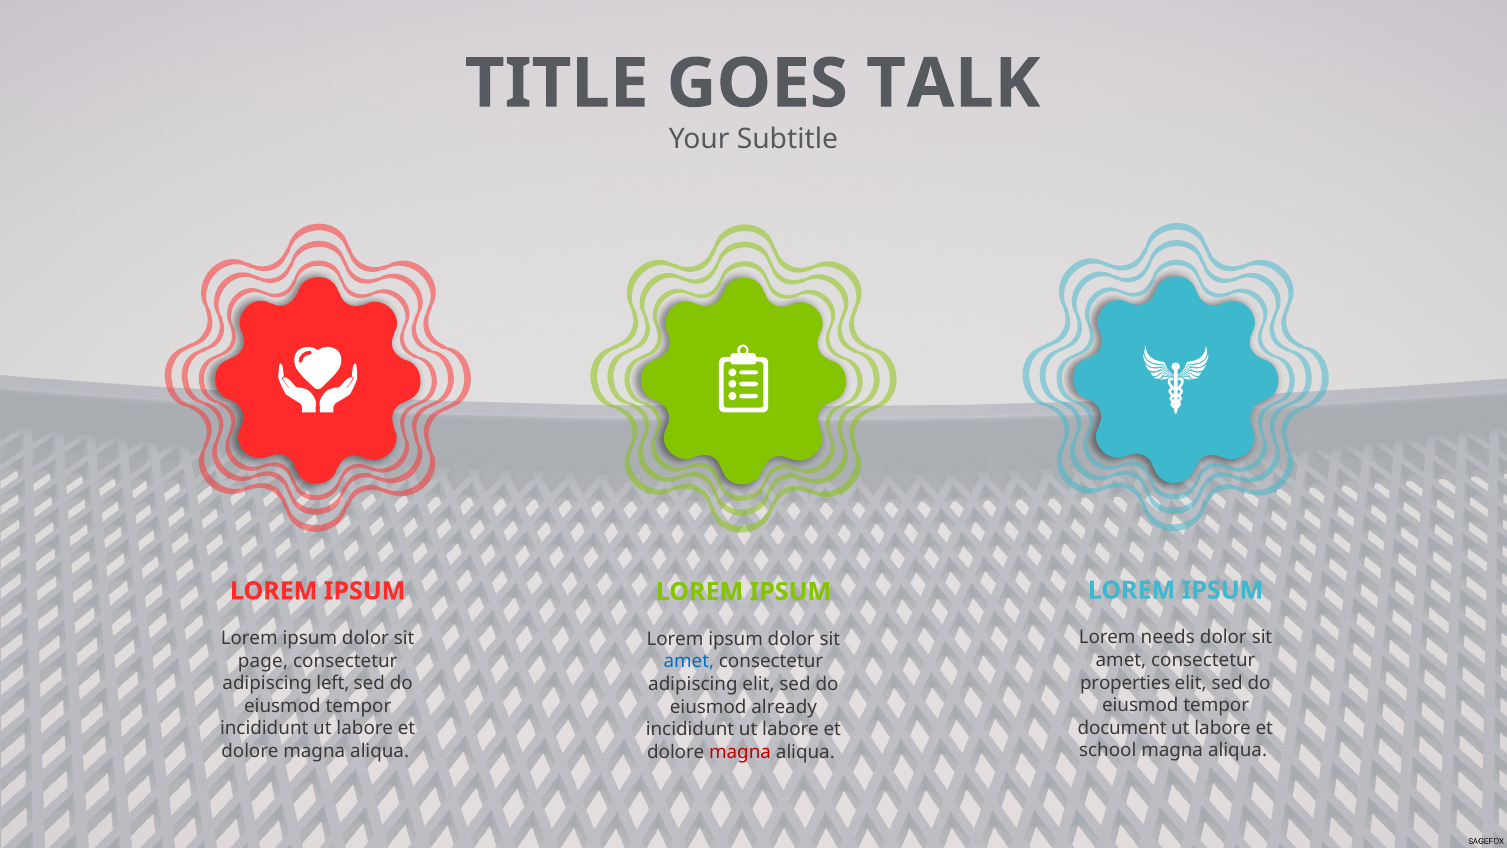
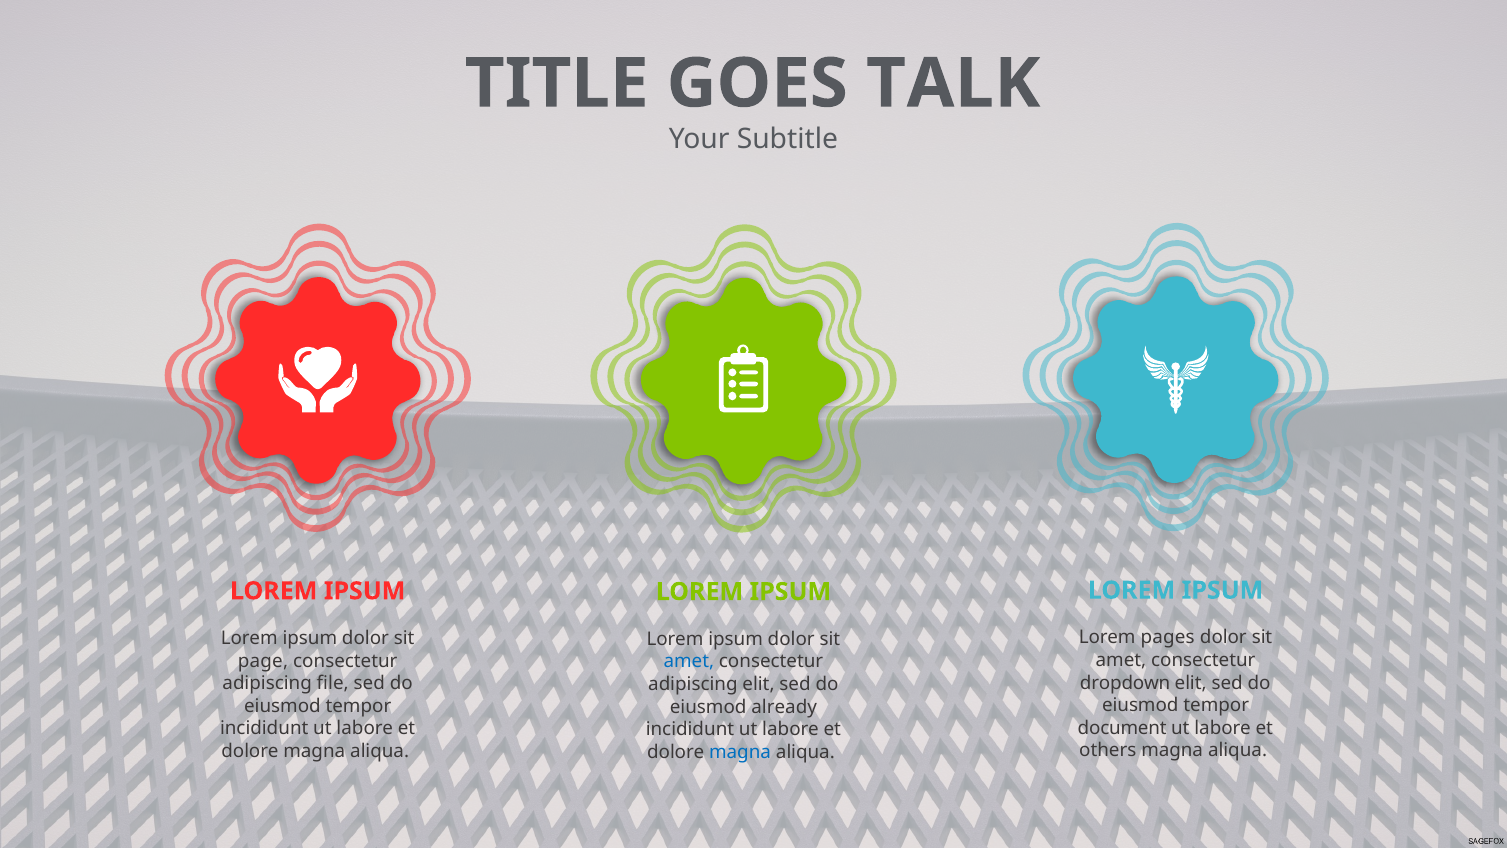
needs: needs -> pages (1168, 637)
properties: properties -> dropdown (1125, 683)
left: left -> file (333, 683)
school: school -> others (1108, 750)
magna colour: red -> blue (740, 752)
